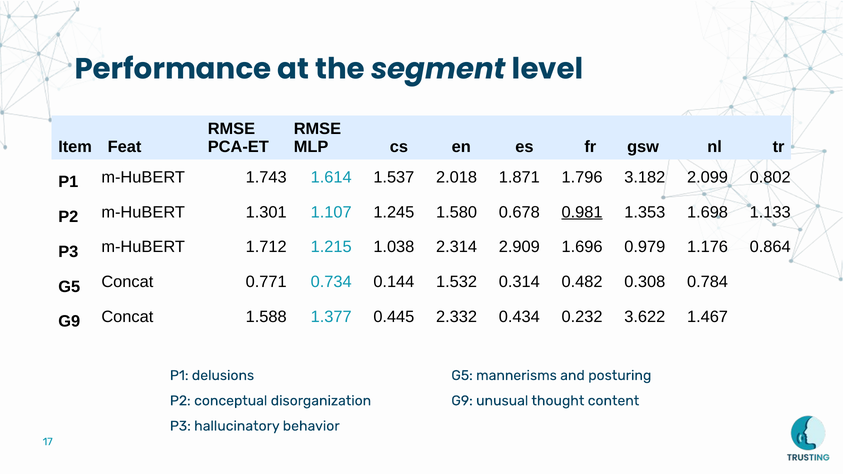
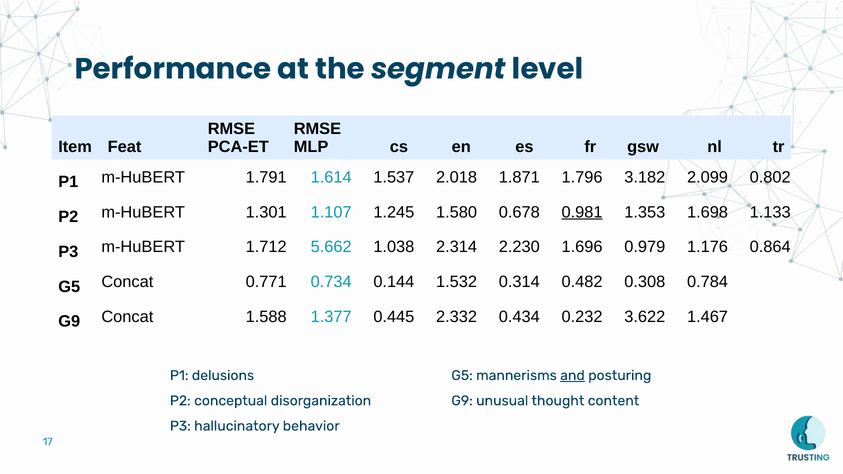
1.743: 1.743 -> 1.791 (266, 177)
1.215: 1.215 -> 5.662 (331, 247)
2.909: 2.909 -> 2.230 (519, 247)
and underline: none -> present (572, 376)
